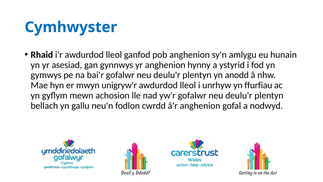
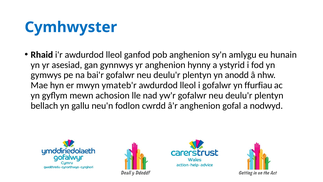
unigryw'r: unigryw'r -> ymateb'r (119, 85)
i unrhyw: unrhyw -> gofalwr (217, 85)
